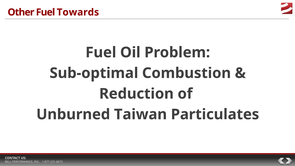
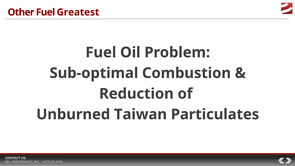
Towards: Towards -> Greatest (78, 12)
